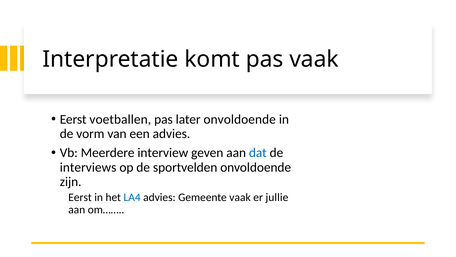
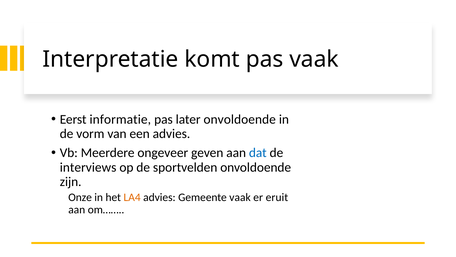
voetballen: voetballen -> informatie (120, 119)
interview: interview -> ongeveer (163, 153)
Eerst: Eerst -> Onze (80, 197)
LA4 colour: blue -> orange (132, 197)
jullie: jullie -> eruit (277, 197)
